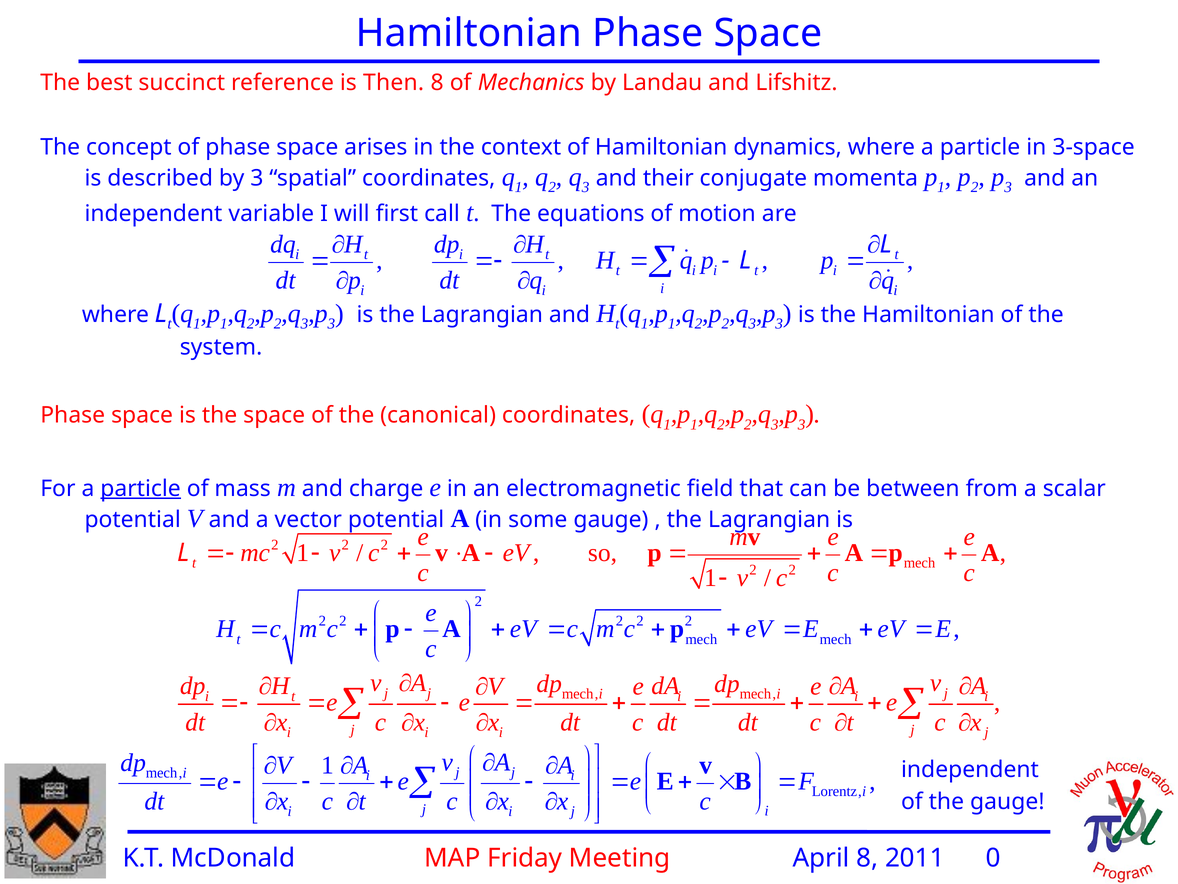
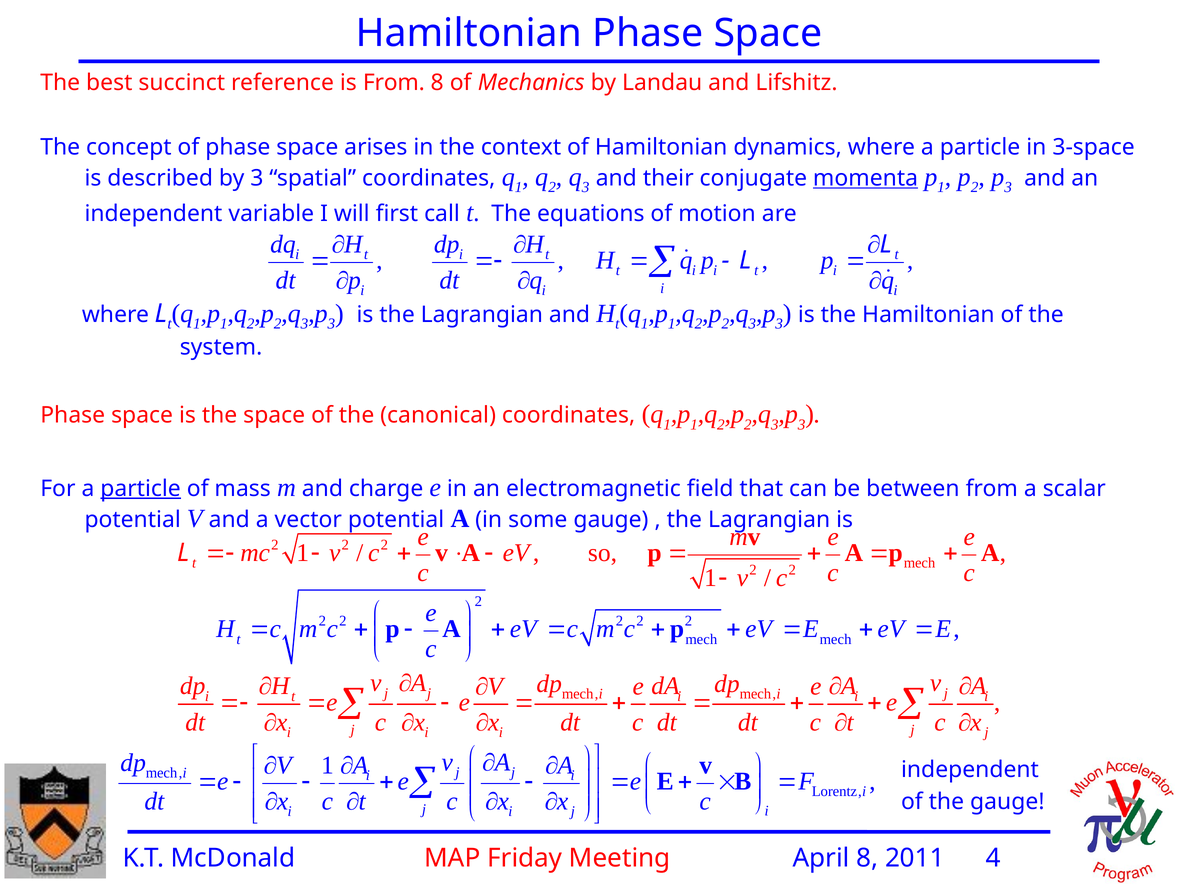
is Then: Then -> From (394, 83)
momenta underline: none -> present (866, 178)
0: 0 -> 4 (993, 858)
